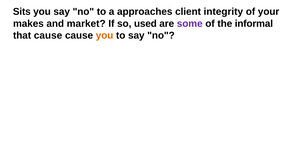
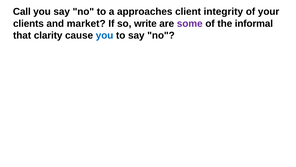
Sits: Sits -> Call (22, 12)
makes: makes -> clients (28, 23)
used: used -> write (145, 23)
that cause: cause -> clarity (48, 35)
you colour: orange -> blue (105, 35)
